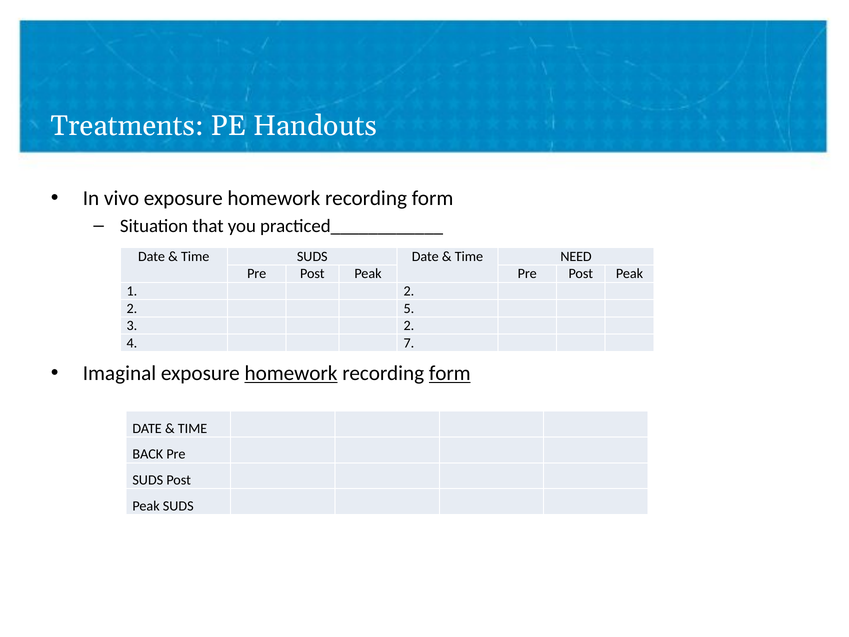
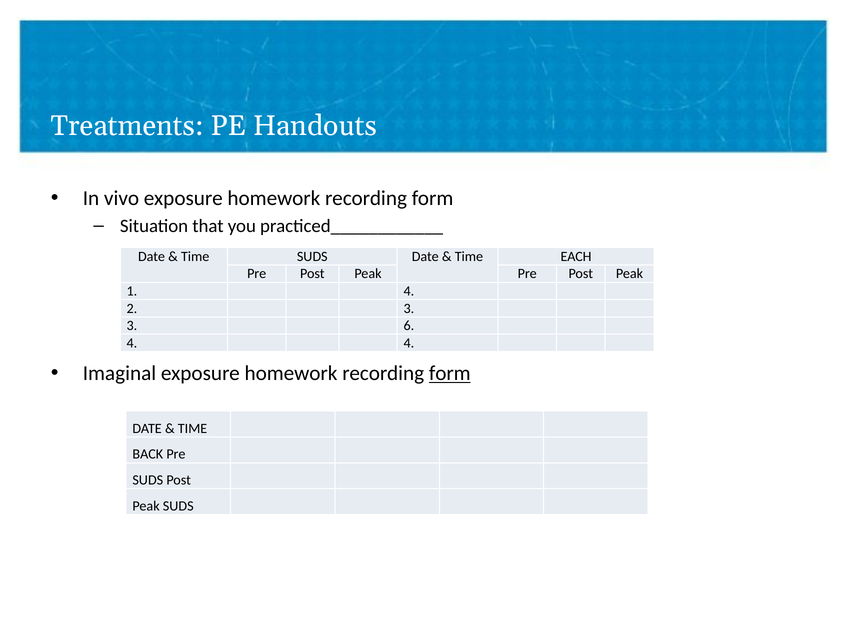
NEED: NEED -> EACH (576, 256)
1 2: 2 -> 4 (409, 291)
2 5: 5 -> 3 (409, 308)
3 2: 2 -> 6 (409, 326)
4 7: 7 -> 4 (409, 343)
homework underline: present -> none (291, 373)
